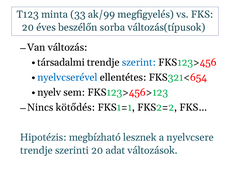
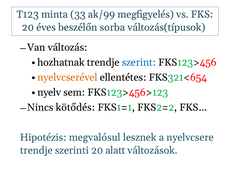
társadalmi: társadalmi -> hozhatnak (61, 63)
nyelvcserével colour: blue -> orange (67, 78)
megbízható: megbízható -> megvalósul (95, 138)
adat: adat -> alatt (115, 151)
